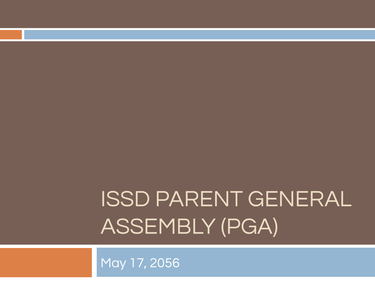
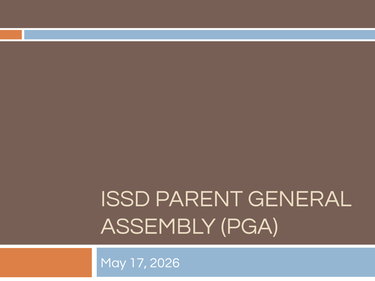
2056: 2056 -> 2026 (165, 263)
